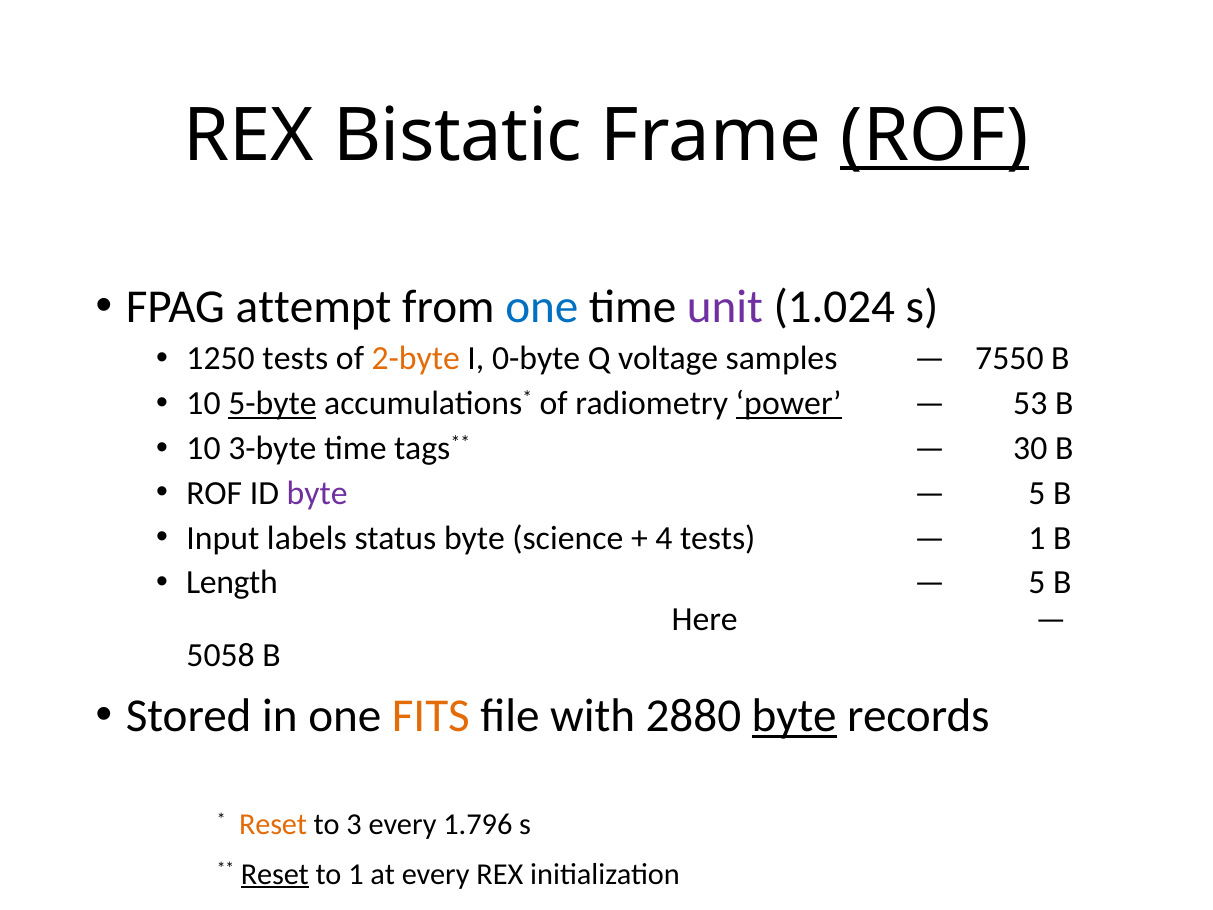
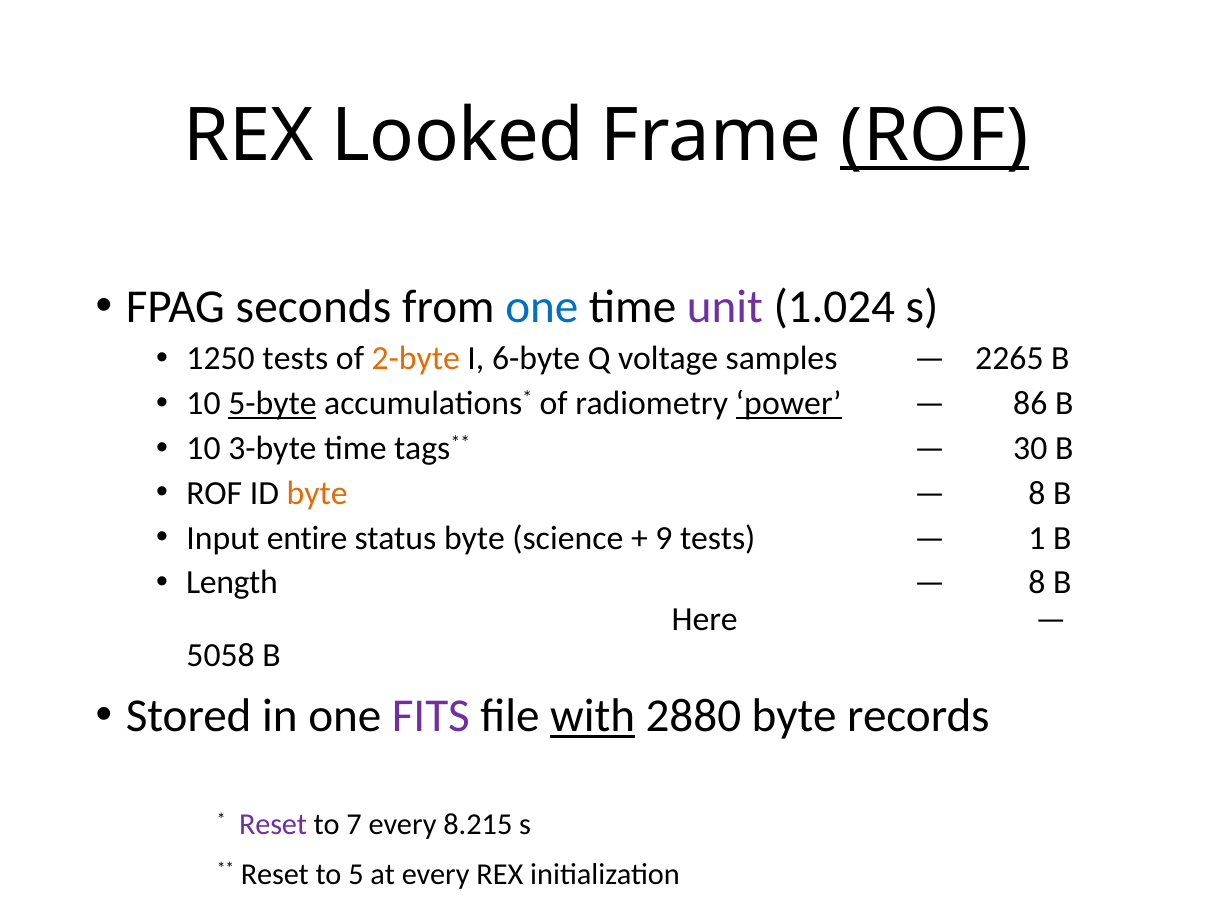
Bistatic: Bistatic -> Looked (458, 136)
attempt: attempt -> seconds (313, 306)
0-byte: 0-byte -> 6-byte (536, 359)
7550: 7550 -> 2265 (1009, 359)
53: 53 -> 86 (1030, 403)
byte colour: purple -> orange (317, 493)
5: 5 -> 8 (1037, 493)
labels: labels -> entire (307, 538)
4: 4 -> 9 (664, 538)
5: 5 -> 8 (1037, 583)
FITS colour: orange -> purple (431, 716)
with underline: none -> present (593, 716)
byte underline: present -> none (794, 716)
Reset colour: orange -> purple (273, 824)
3: 3 -> 7 (354, 824)
1.796: 1.796 -> 8.215 (478, 824)
Reset underline: present -> none (275, 874)
to 1: 1 -> 5 (356, 874)
